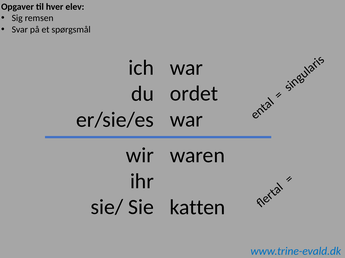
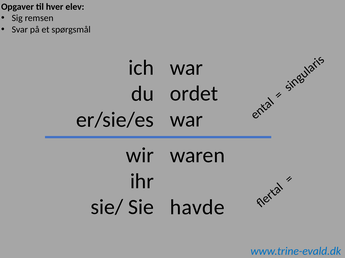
katten: katten -> havde (197, 208)
